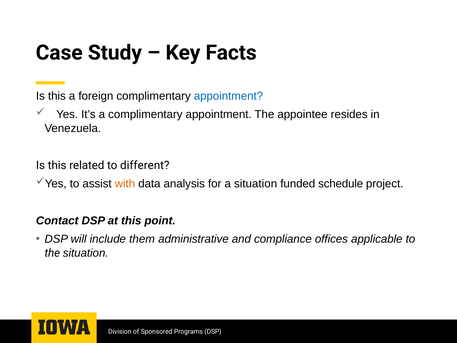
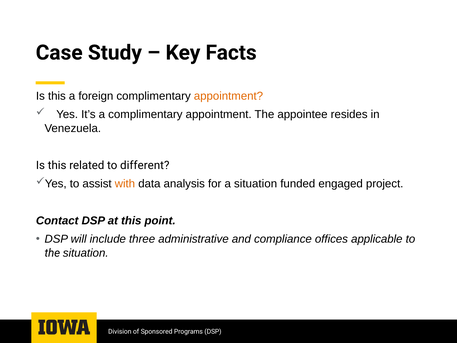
appointment colour: blue -> orange (228, 96)
schedule: schedule -> engaged (341, 184)
them: them -> three (142, 239)
